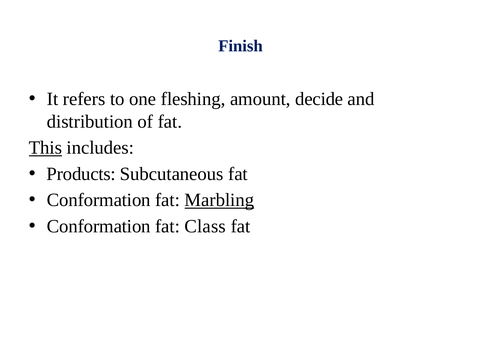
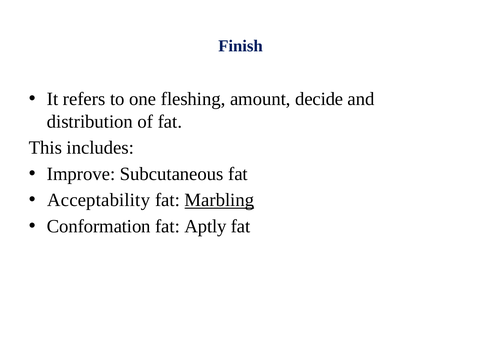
This underline: present -> none (45, 148)
Products: Products -> Improve (81, 174)
Conformation: Conformation -> Acceptability (99, 200)
Class: Class -> Aptly (205, 226)
